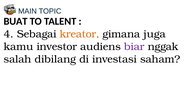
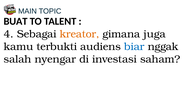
investor: investor -> terbukti (57, 46)
biar colour: purple -> blue (134, 46)
dibilang: dibilang -> nyengar (55, 59)
